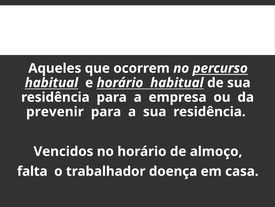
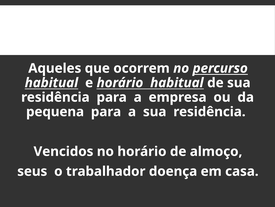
prevenir: prevenir -> pequena (55, 111)
falta: falta -> seus (32, 171)
